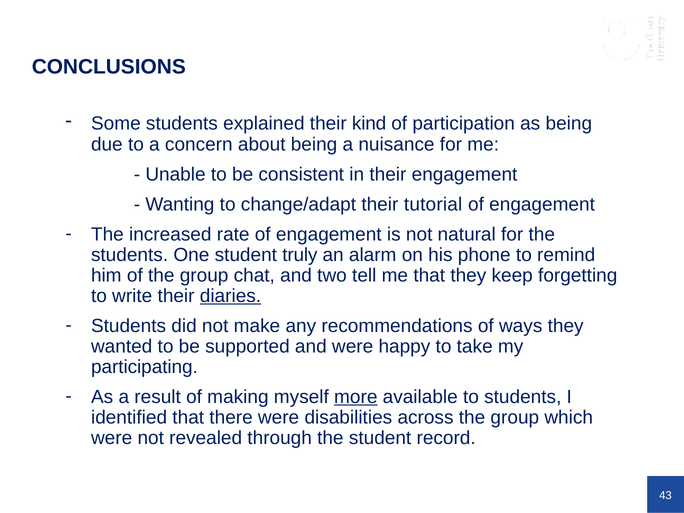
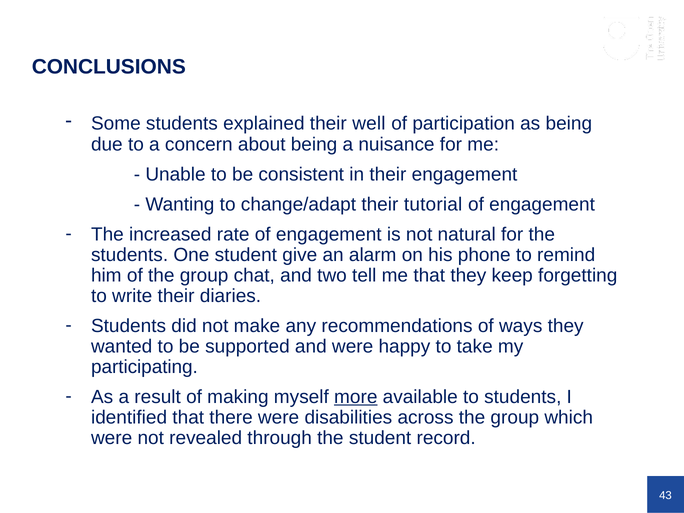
kind: kind -> well (369, 124)
truly: truly -> give (300, 255)
diaries underline: present -> none (230, 296)
